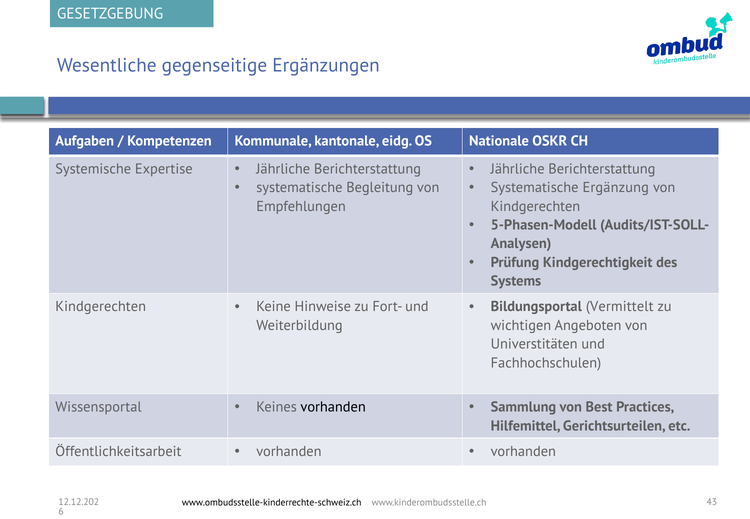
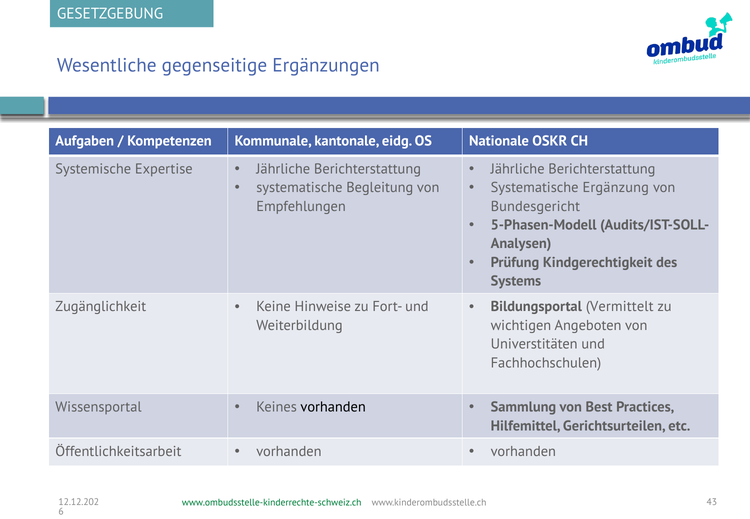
Kindgerechten: Kindgerechten -> Bundesgericht (535, 206)
Kindgerechten: Kindgerechten -> Zugänglichkeit (101, 307)
www.ombudsstelle-kinderrechte-schweiz.ch colour: black -> green (272, 503)
